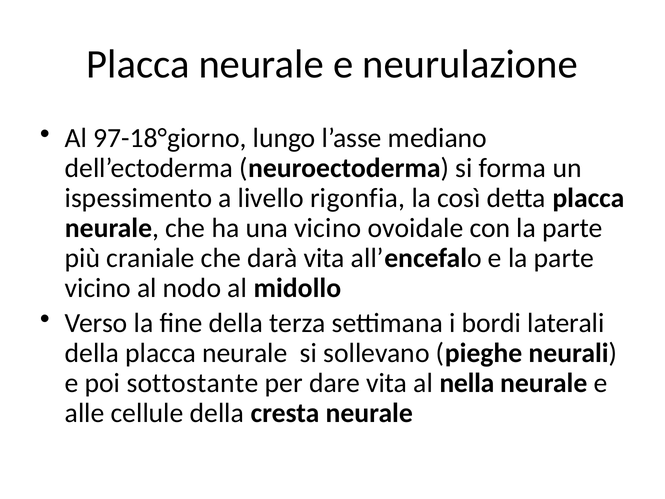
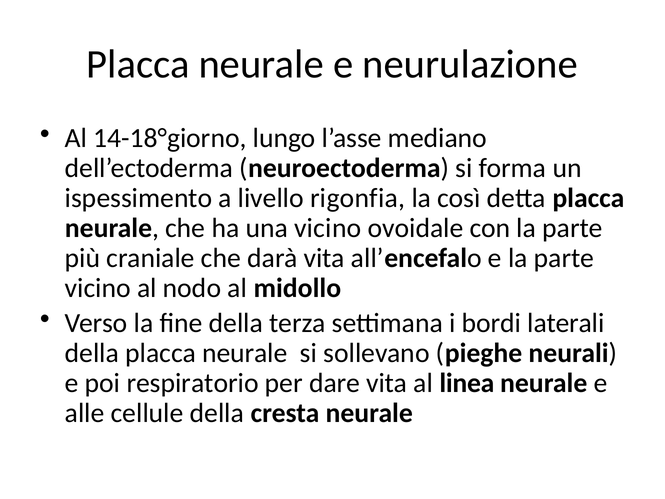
97-18°giorno: 97-18°giorno -> 14-18°giorno (170, 138)
sottostante: sottostante -> respiratorio (193, 383)
nella: nella -> linea (467, 383)
